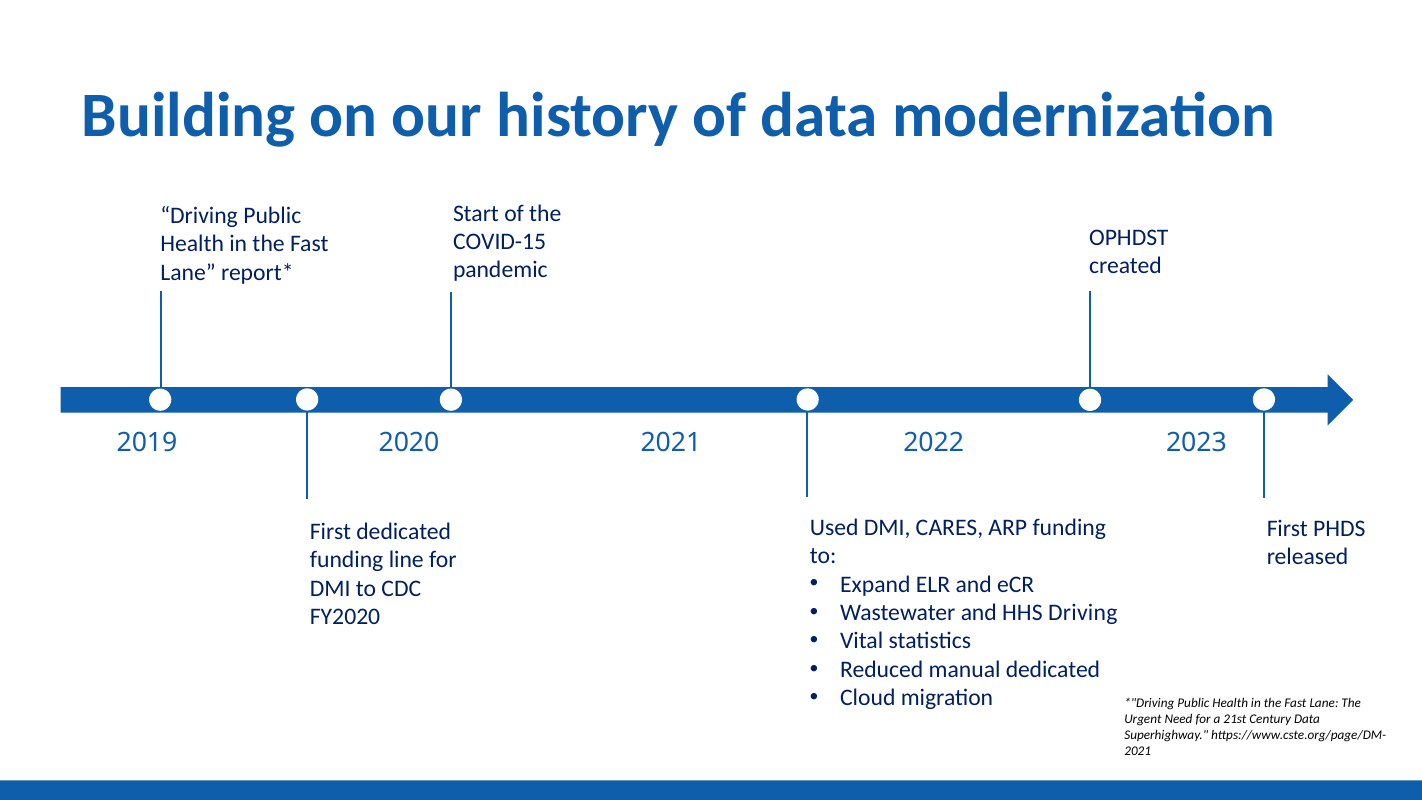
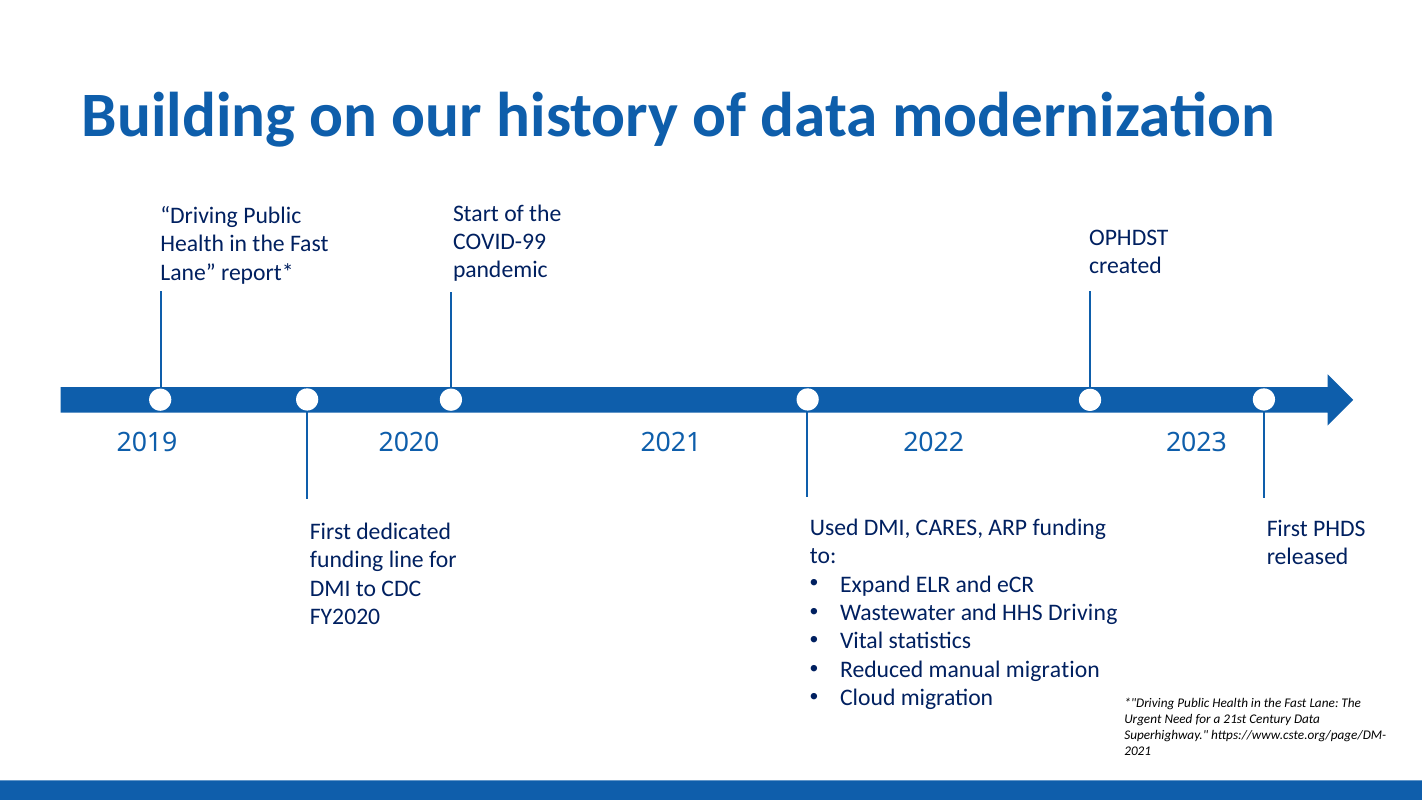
COVID-15: COVID-15 -> COVID-99 (500, 242)
manual dedicated: dedicated -> migration (1053, 670)
